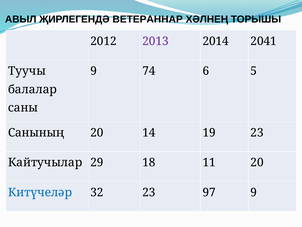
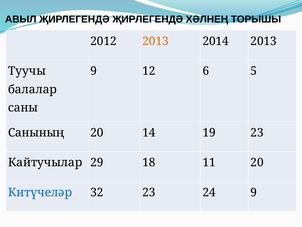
ҖИРЛЕГЕНДӘ ВЕТЕРАННАР: ВЕТЕРАННАР -> ҖИРЛЕГЕНДӘ (148, 19)
2013 colour: purple -> orange (156, 41)
2014 2041: 2041 -> 2013 (264, 41)
74: 74 -> 12 (149, 71)
97: 97 -> 24 (209, 192)
